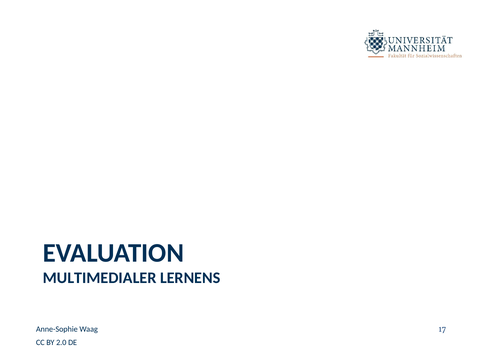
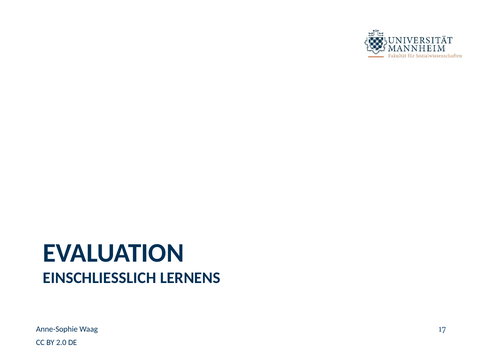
MULTIMEDIALER: MULTIMEDIALER -> EINSCHLIESSLICH (100, 278)
